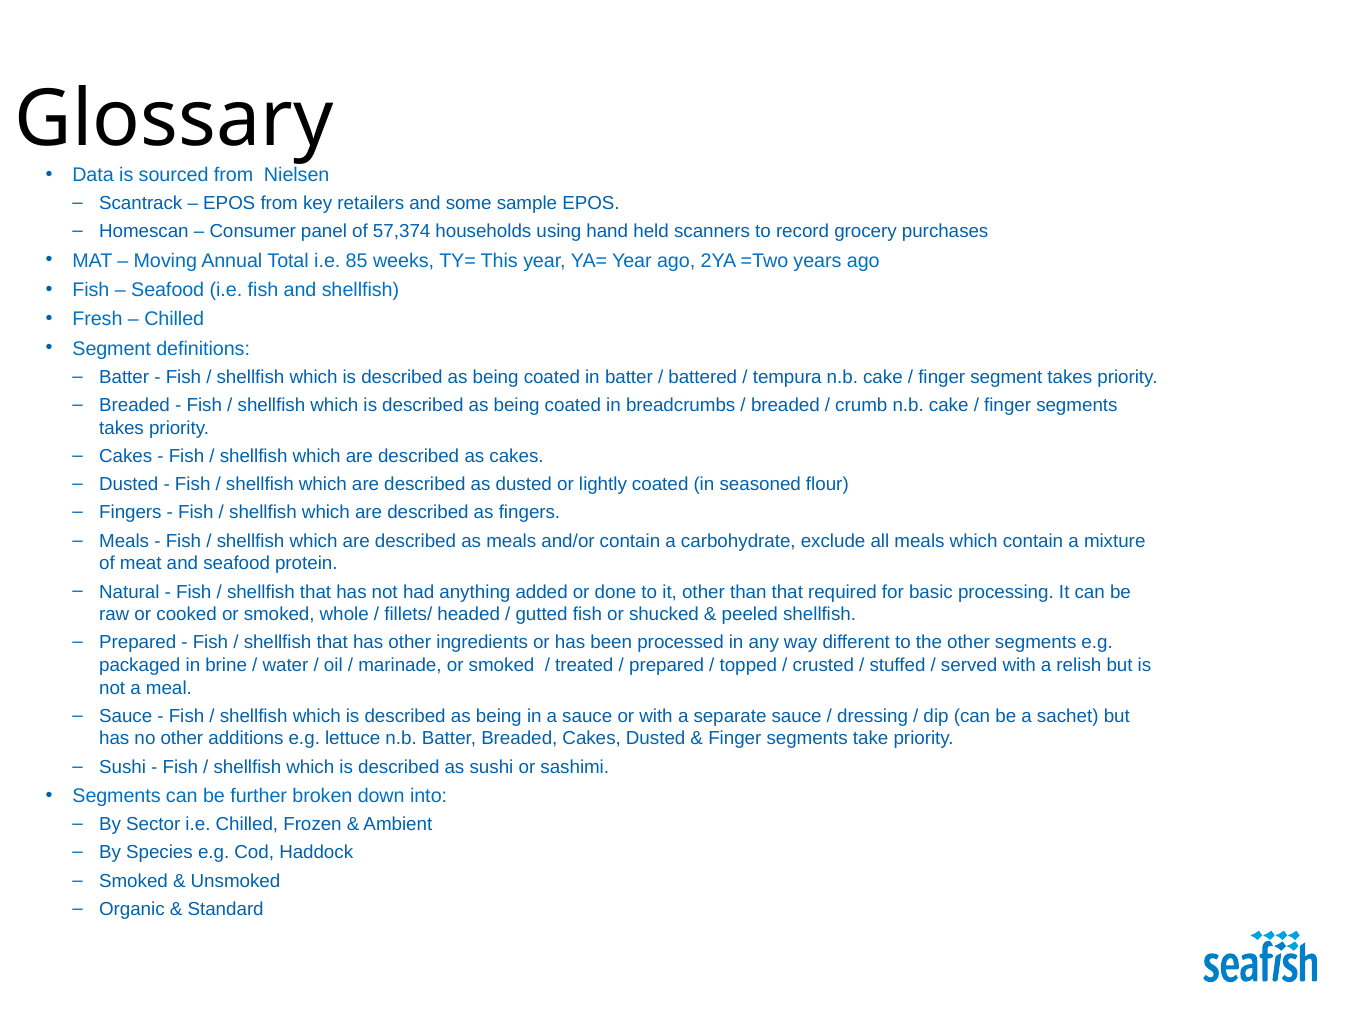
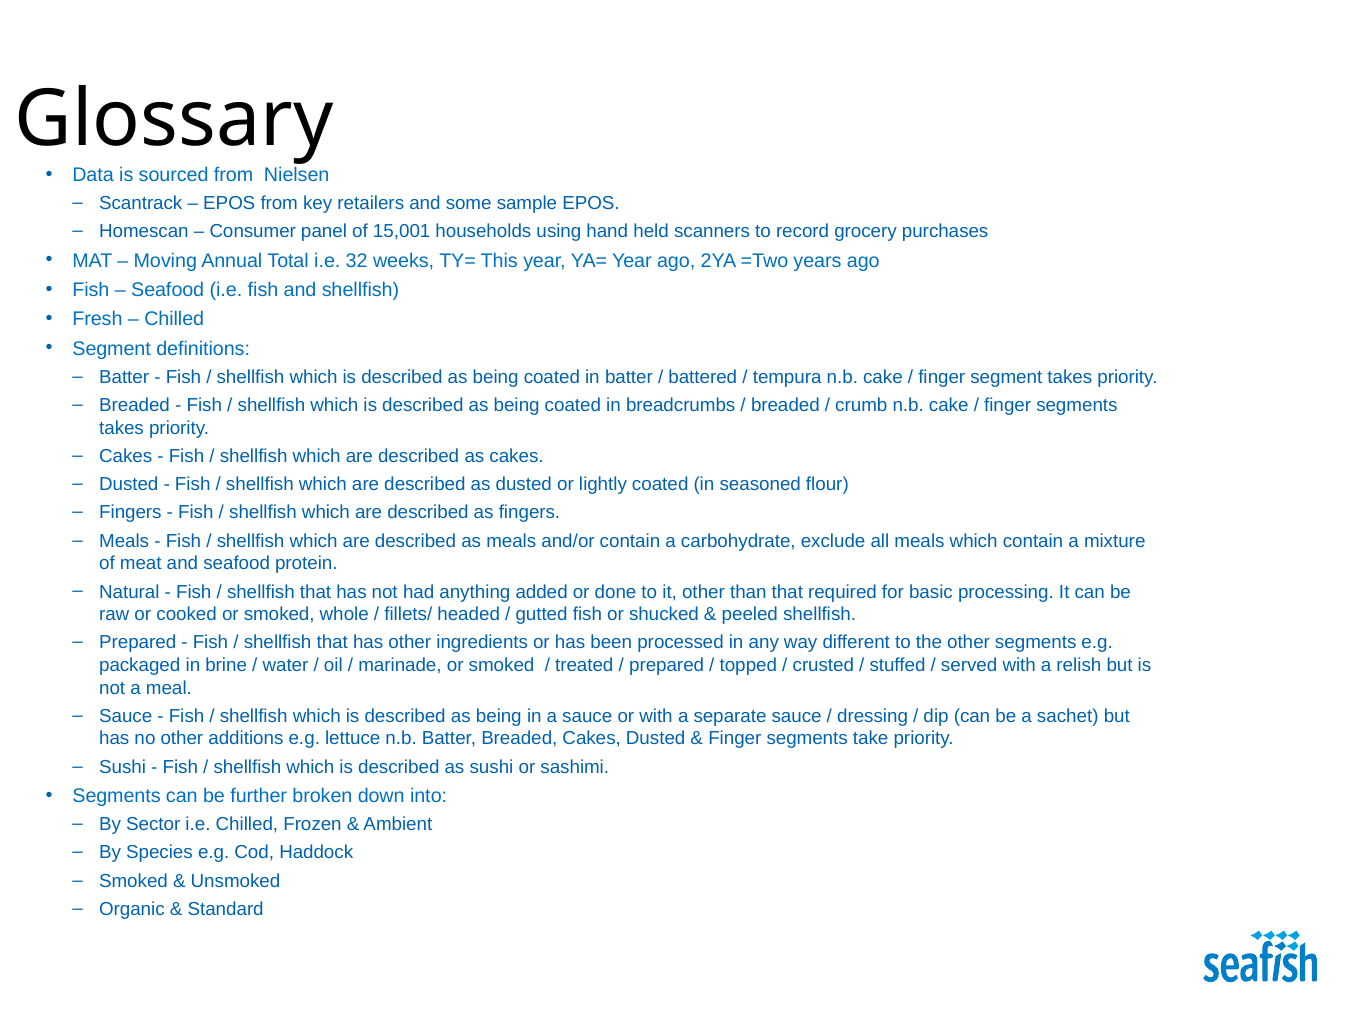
57,374: 57,374 -> 15,001 (402, 232)
85: 85 -> 32 (357, 261)
